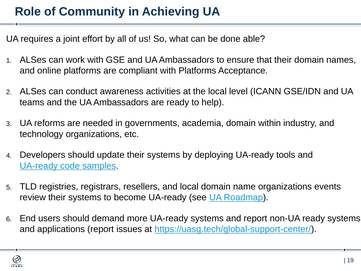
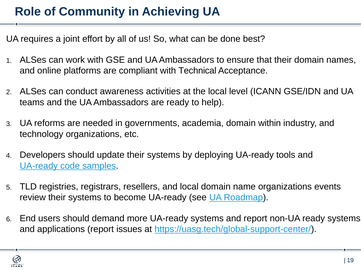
able: able -> best (254, 39)
with Platforms: Platforms -> Technical (197, 71)
